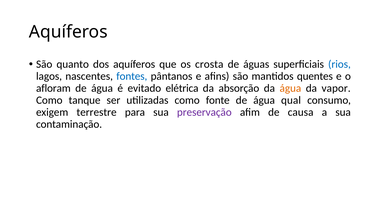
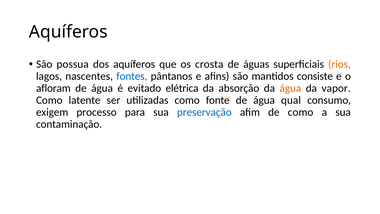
quanto: quanto -> possua (73, 64)
rios colour: blue -> orange (339, 64)
quentes: quentes -> consiste (315, 76)
tanque: tanque -> latente (85, 100)
terrestre: terrestre -> processo (97, 112)
preservação colour: purple -> blue (204, 112)
de causa: causa -> como (301, 112)
